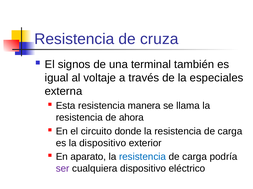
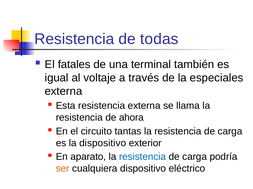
cruza: cruza -> todas (159, 39)
signos: signos -> fatales (74, 65)
resistencia manera: manera -> externa (144, 106)
donde: donde -> tantas (128, 132)
ser colour: purple -> orange (63, 169)
